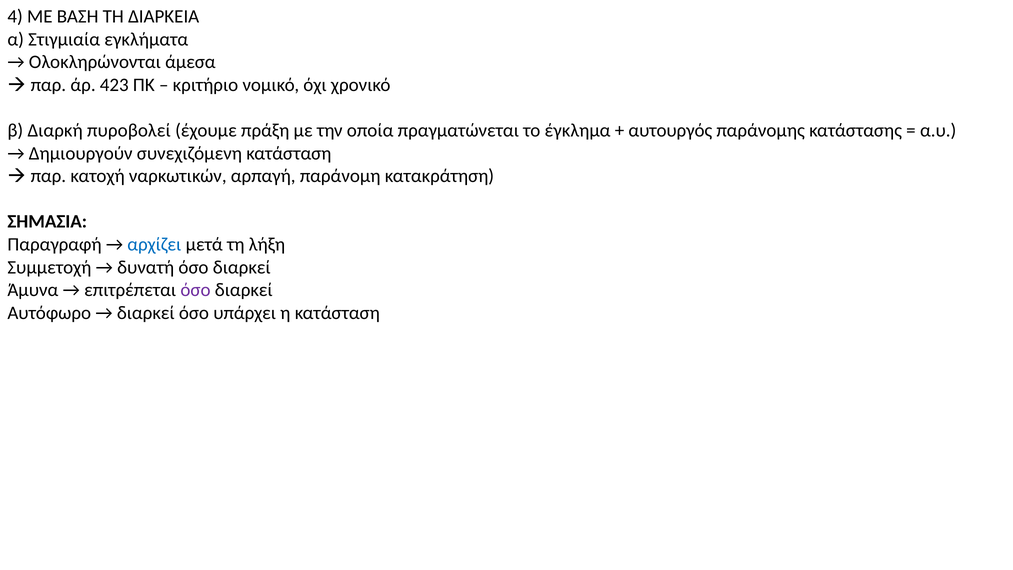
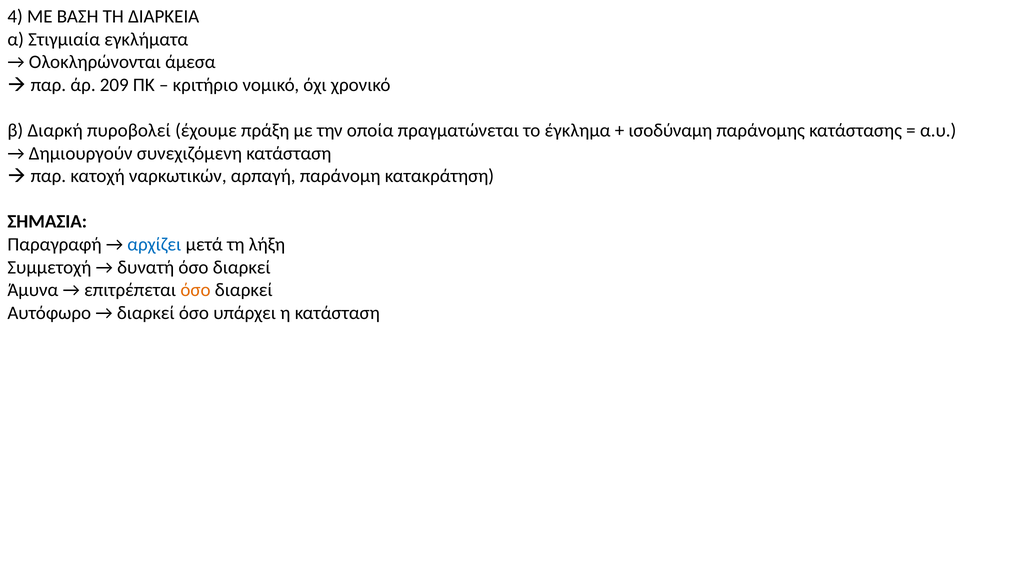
423: 423 -> 209 (114, 85)
αυτουργός: αυτουργός -> ισοδύναμη (670, 130)
όσο colour: purple -> orange (196, 290)
